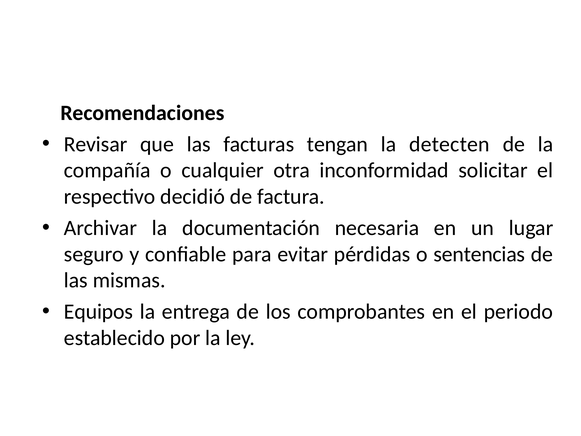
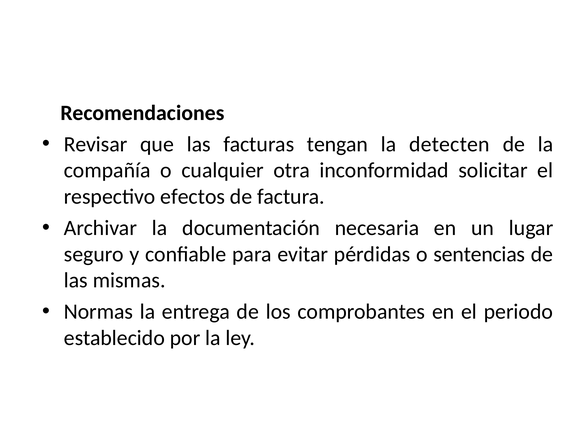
decidió: decidió -> efectos (193, 196)
Equipos: Equipos -> Normas (98, 312)
